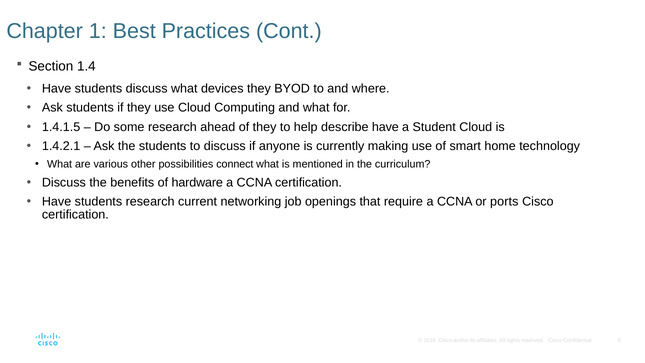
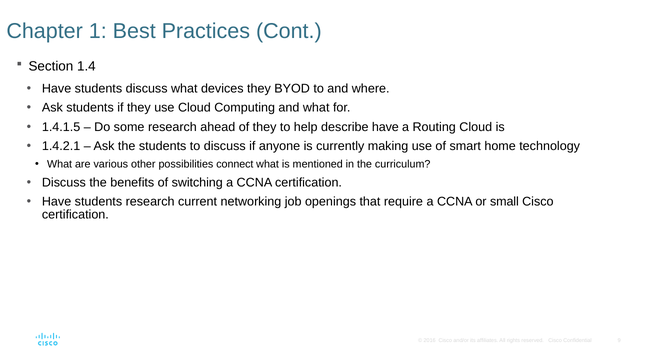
Student: Student -> Routing (434, 127)
hardware: hardware -> switching (197, 182)
ports: ports -> small (504, 202)
